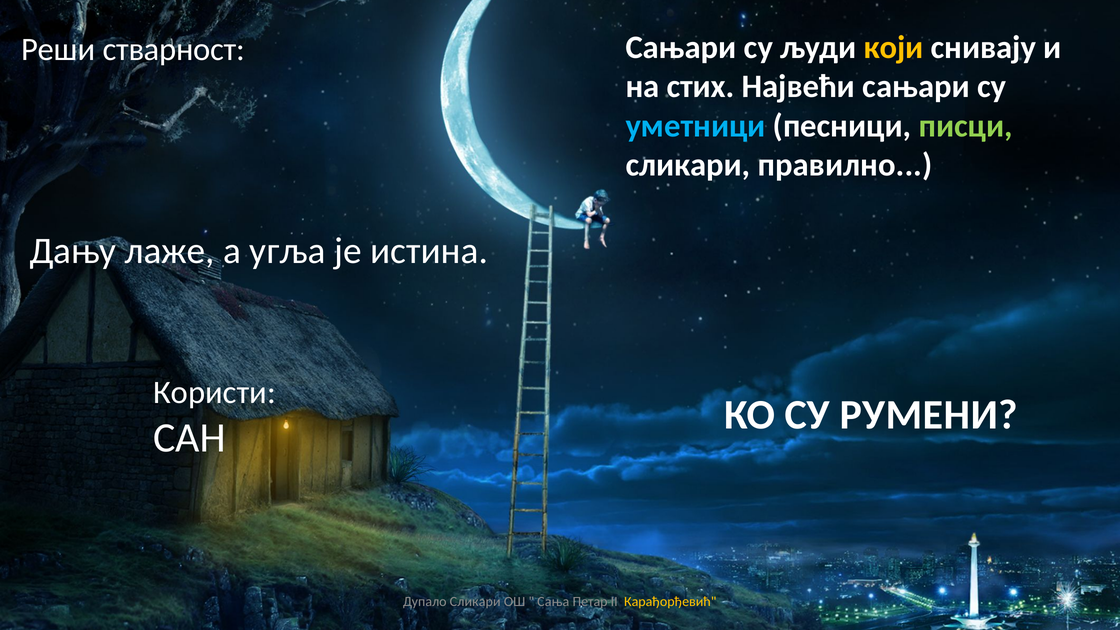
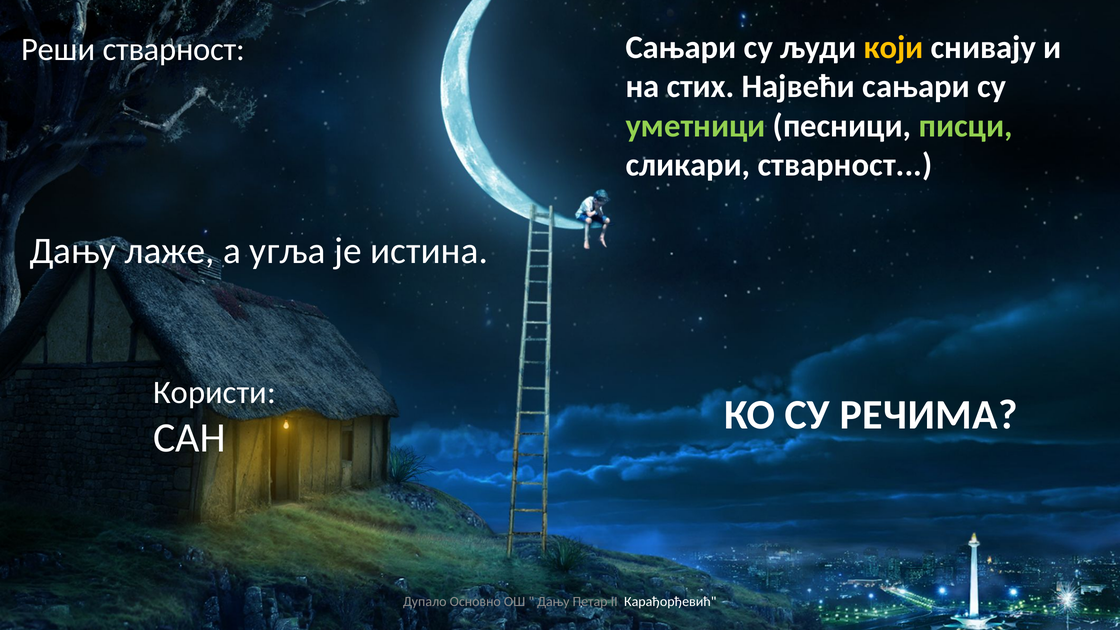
уметници colour: light blue -> light green (696, 126)
сликари правилно: правилно -> стварност (845, 165)
РУМЕНИ: РУМЕНИ -> РЕЧИМА (929, 415)
Дупало Сликари: Сликари -> Основно (475, 602)
Сања: Сања -> Дању (553, 602)
Карађорђевић colour: yellow -> white (670, 602)
